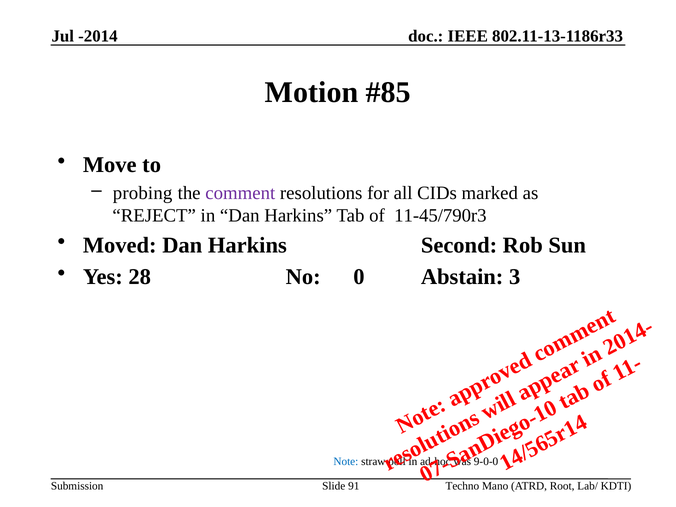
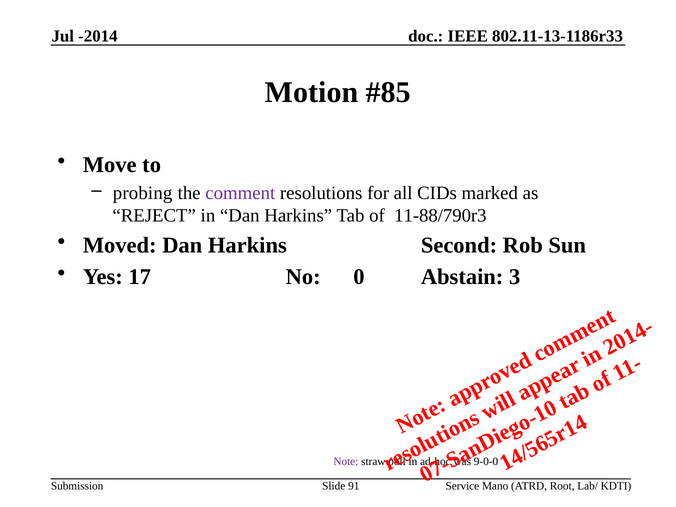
11-45/790r3: 11-45/790r3 -> 11-88/790r3 (440, 216)
28: 28 -> 17 (140, 277)
Note colour: blue -> purple (346, 462)
Techno: Techno -> Service (462, 486)
